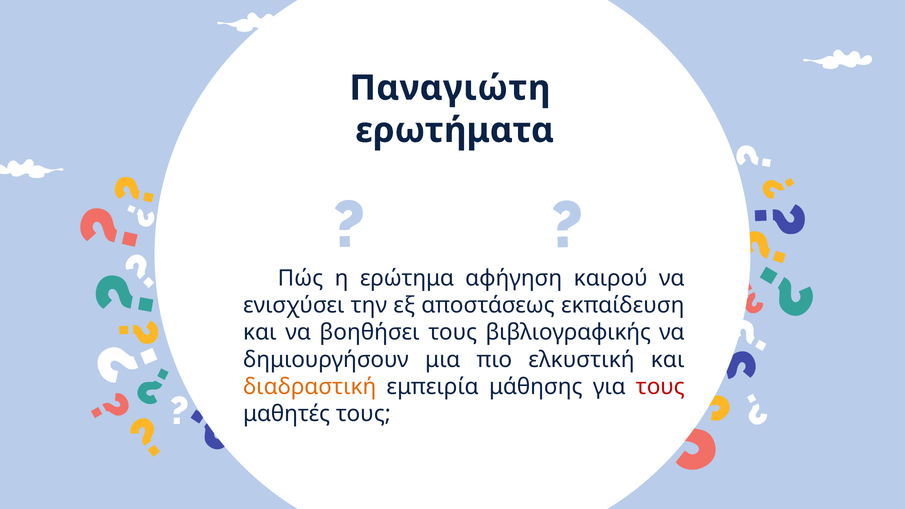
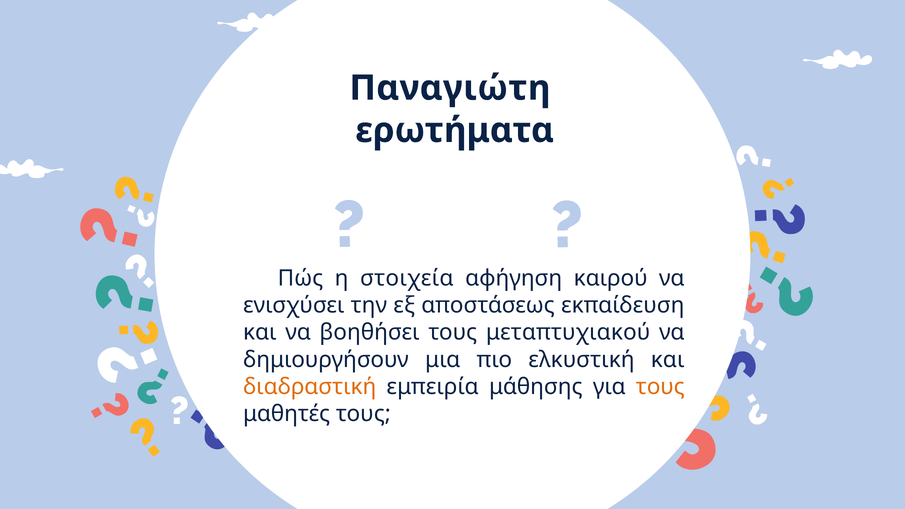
ερώτημα: ερώτημα -> στοιχεία (407, 278)
βιβλιογραφικής: βιβλιογραφικής -> μεταπτυχιακού (568, 332)
τους colour: red -> orange (660, 387)
